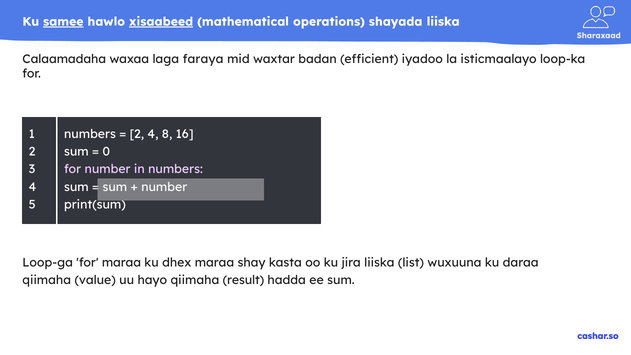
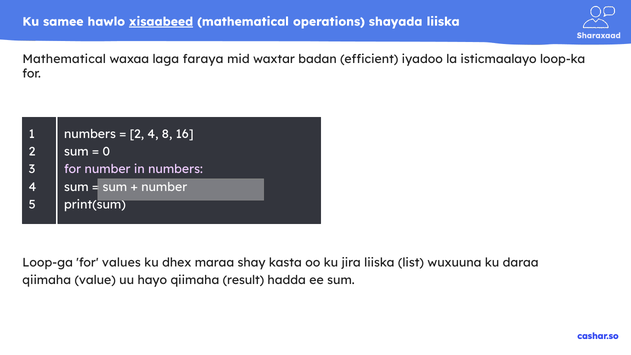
samee underline: present -> none (63, 22)
Calaamadaha: Calaamadaha -> Mathematical (64, 59)
for maraa: maraa -> values (121, 263)
